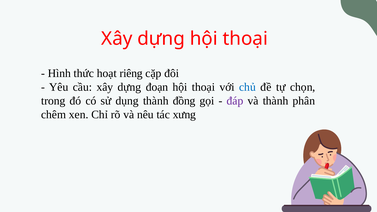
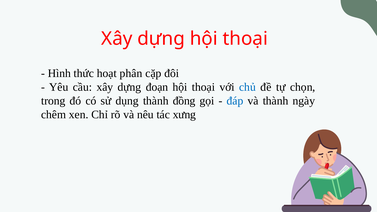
riêng: riêng -> phân (131, 73)
đáp colour: purple -> blue (235, 101)
phân: phân -> ngày (304, 101)
